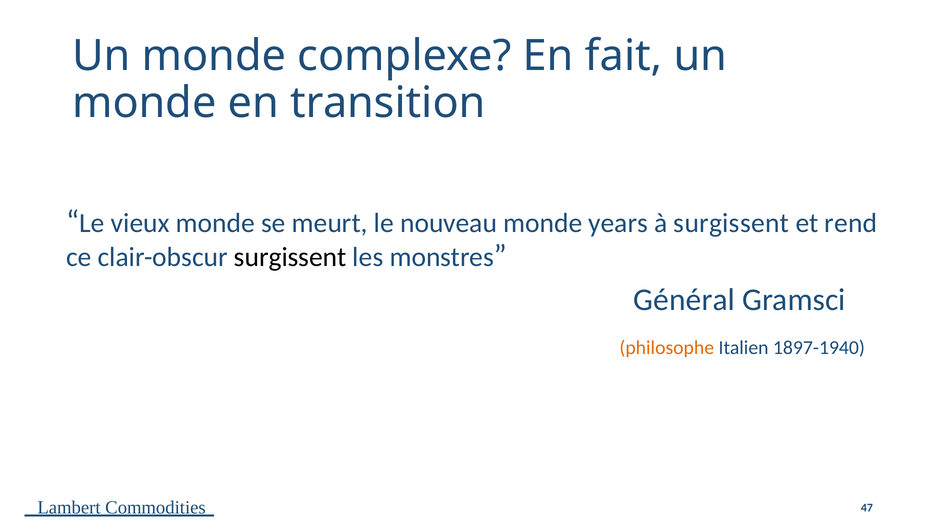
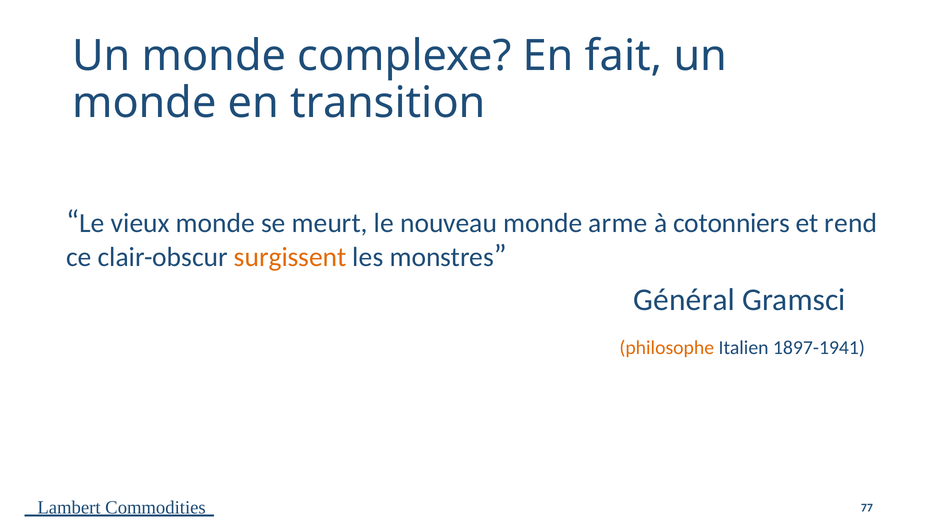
years: years -> arme (618, 223)
à surgissent: surgissent -> cotonniers (731, 223)
surgissent colour: black -> orange (290, 257)
1897-1940: 1897-1940 -> 1897-1941 (819, 347)
47: 47 -> 77 (867, 508)
